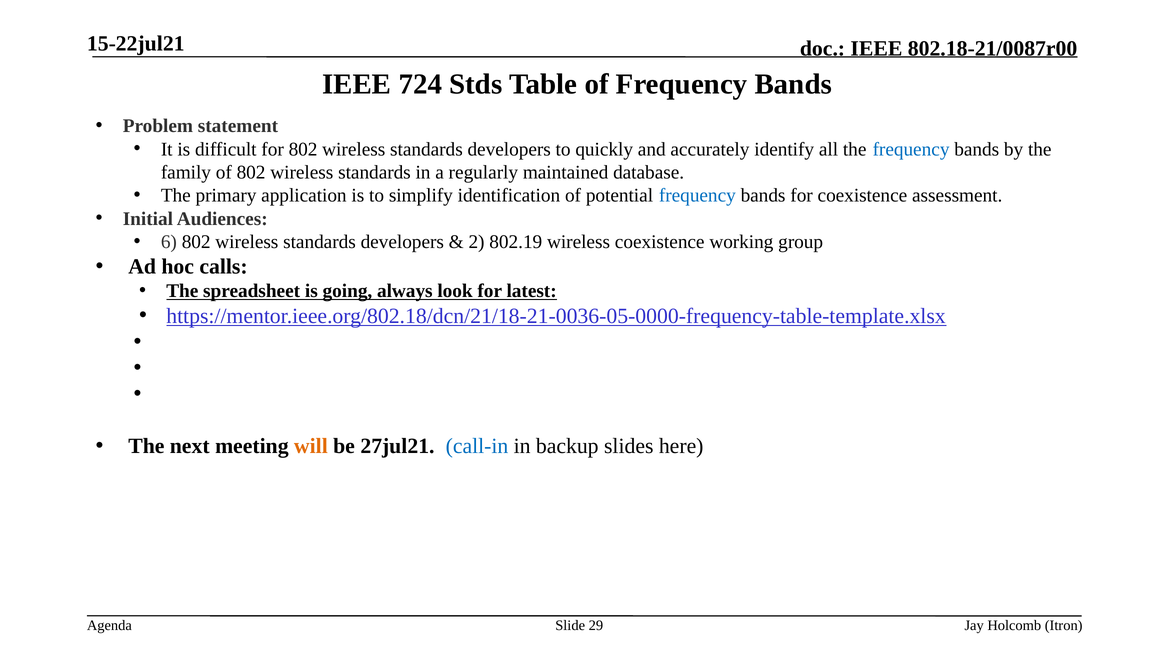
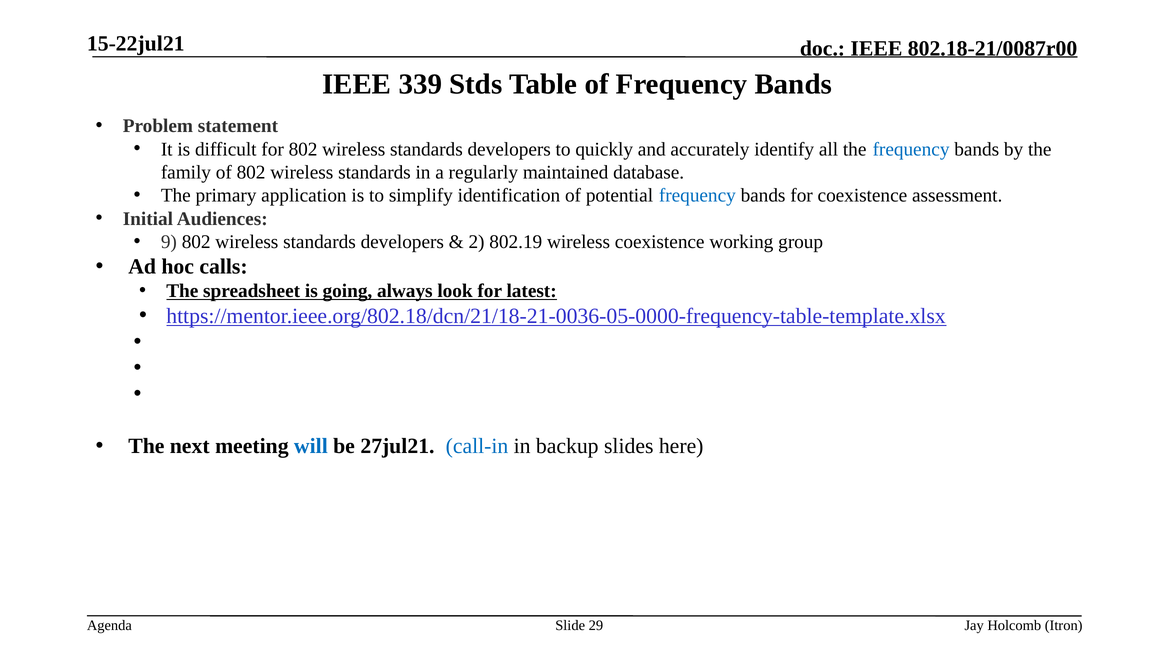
724: 724 -> 339 (420, 84)
6: 6 -> 9 (169, 242)
will colour: orange -> blue (311, 446)
